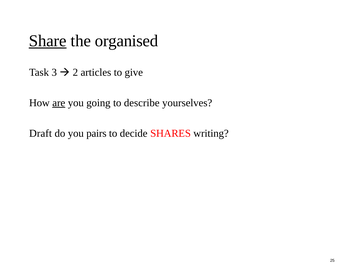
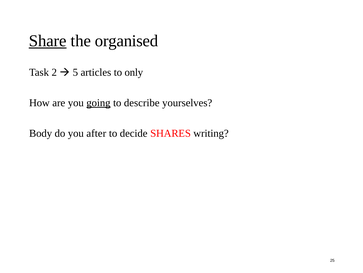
3: 3 -> 2 (54, 72)
2: 2 -> 5 (75, 72)
give: give -> only (134, 72)
are underline: present -> none (59, 103)
going underline: none -> present (98, 103)
Draft: Draft -> Body (41, 133)
pairs: pairs -> after (96, 133)
